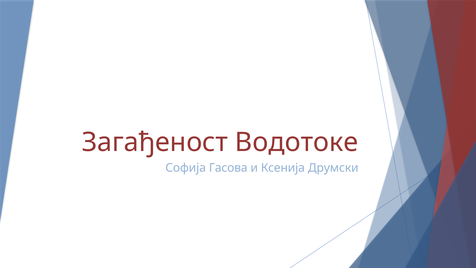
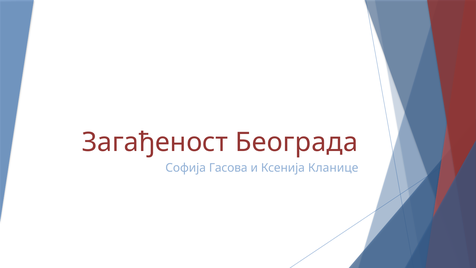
Водотоке: Водотоке -> Београда (297, 142)
Друмски: Друмски -> Кланице (333, 168)
